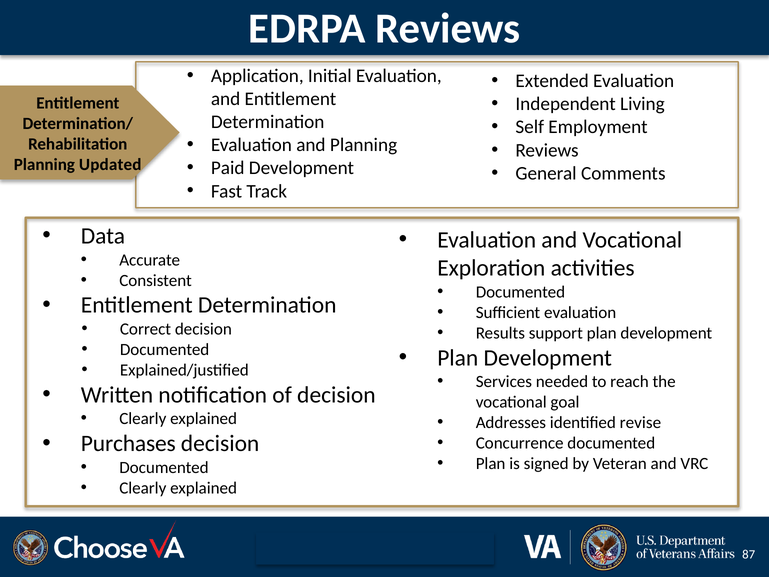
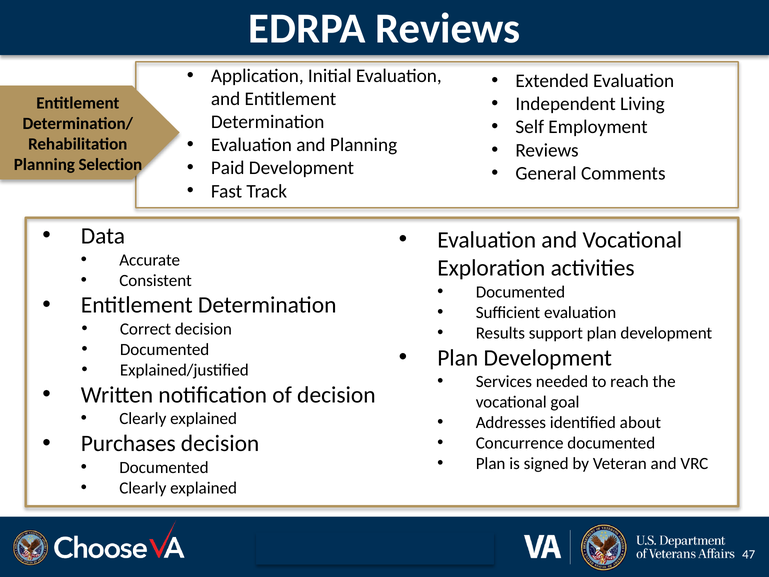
Updated: Updated -> Selection (110, 164)
revise: revise -> about (640, 423)
87: 87 -> 47 (749, 554)
